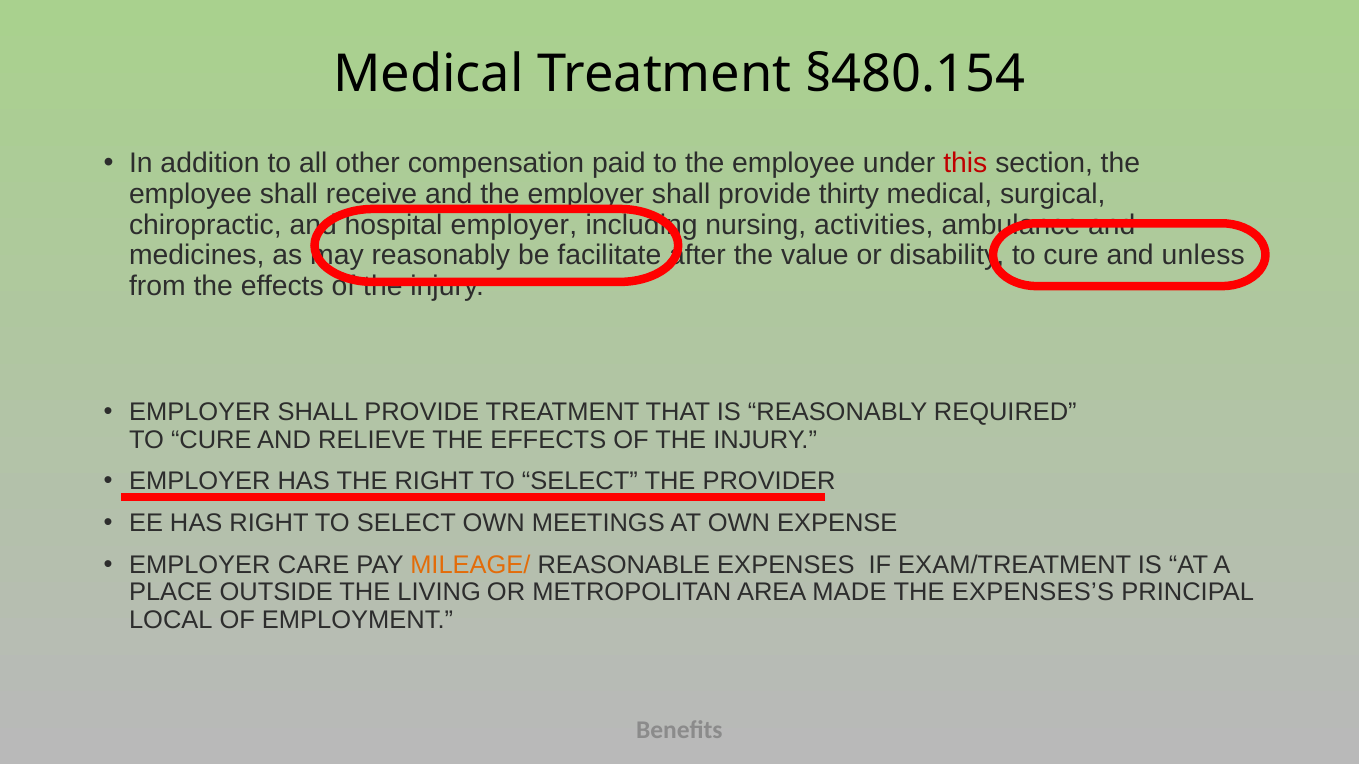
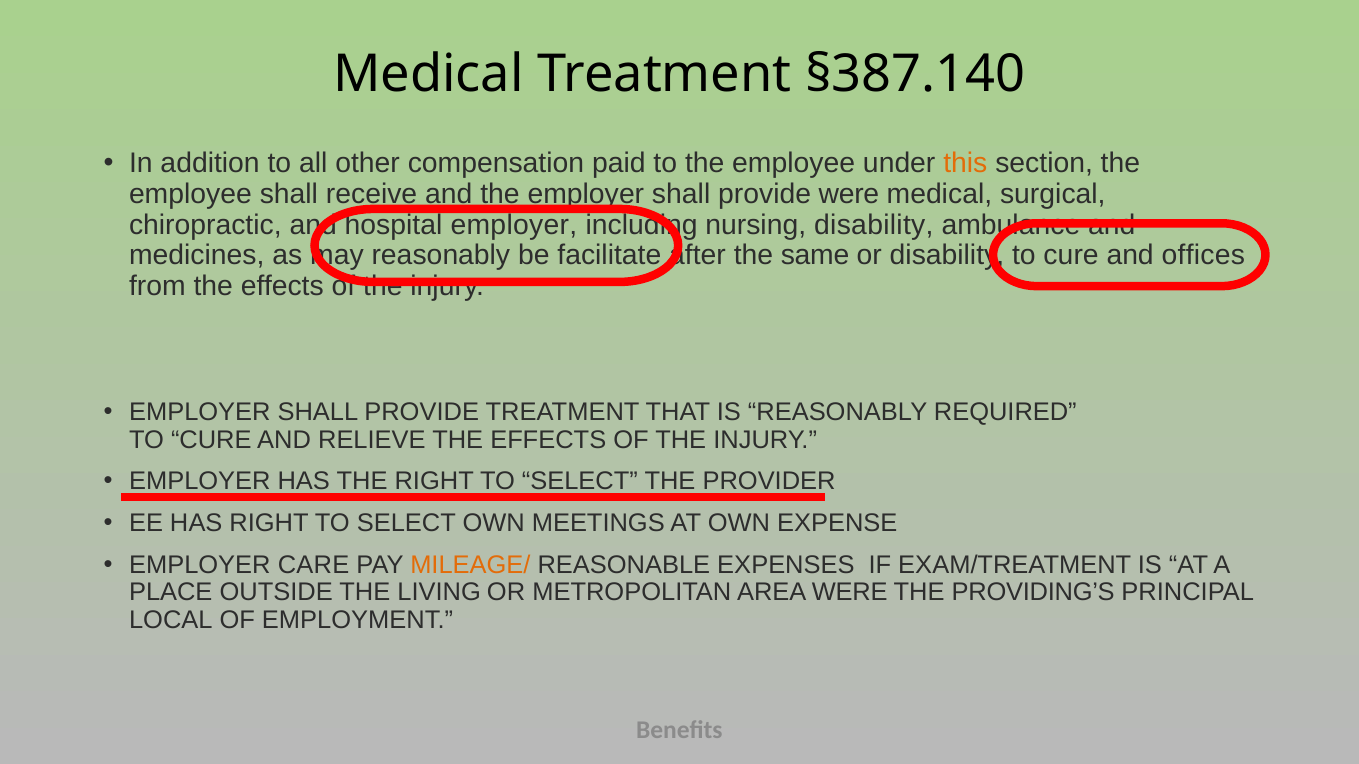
§480.154: §480.154 -> §387.140 (915, 74)
this colour: red -> orange (965, 164)
provide thirty: thirty -> were (849, 194)
nursing activities: activities -> disability (874, 225)
value: value -> same (815, 255)
unless: unless -> offices (1203, 255)
AREA MADE: MADE -> WERE (850, 593)
EXPENSES’S: EXPENSES’S -> PROVIDING’S (1033, 593)
